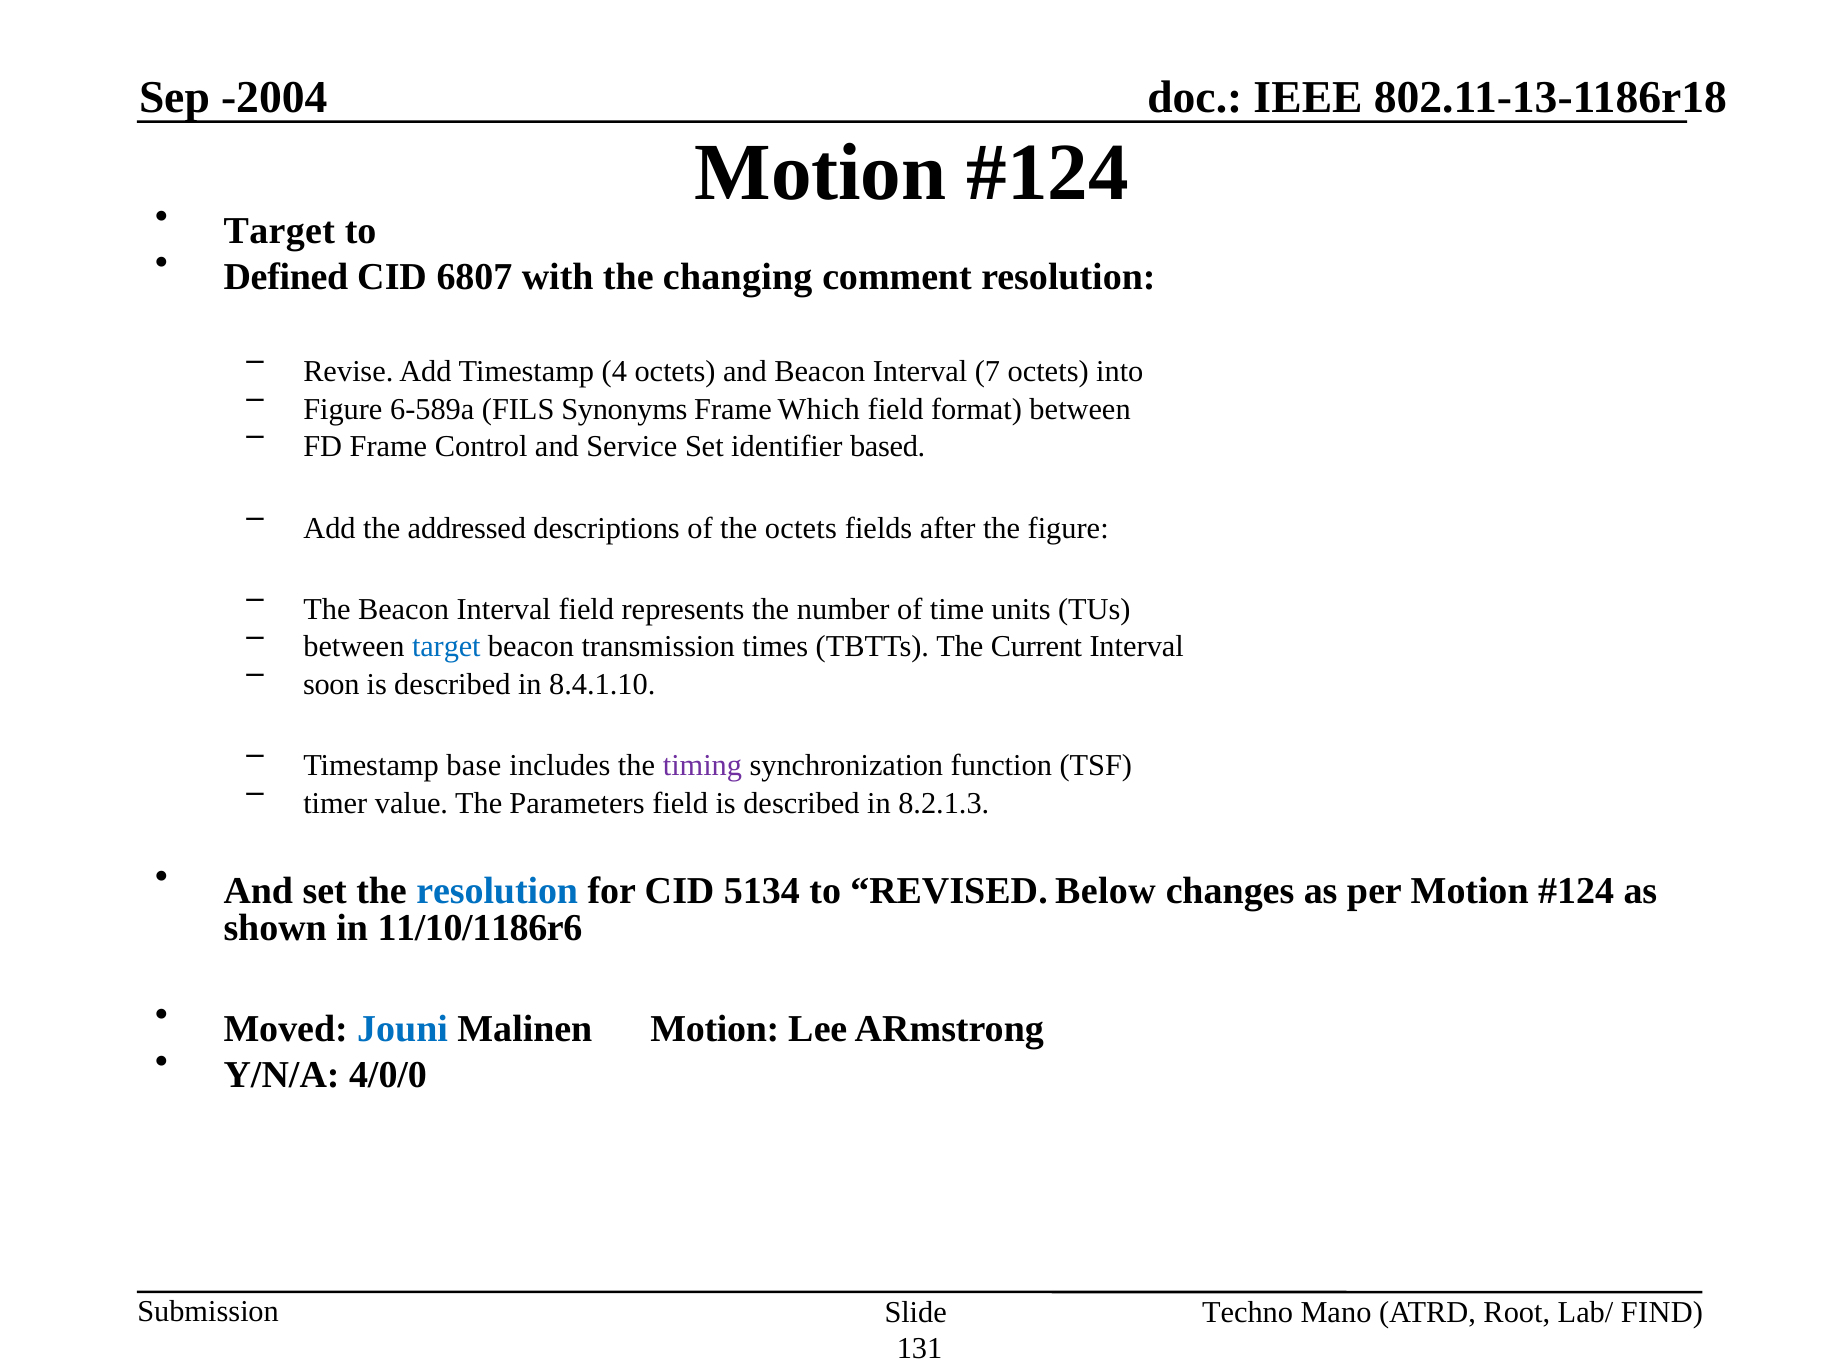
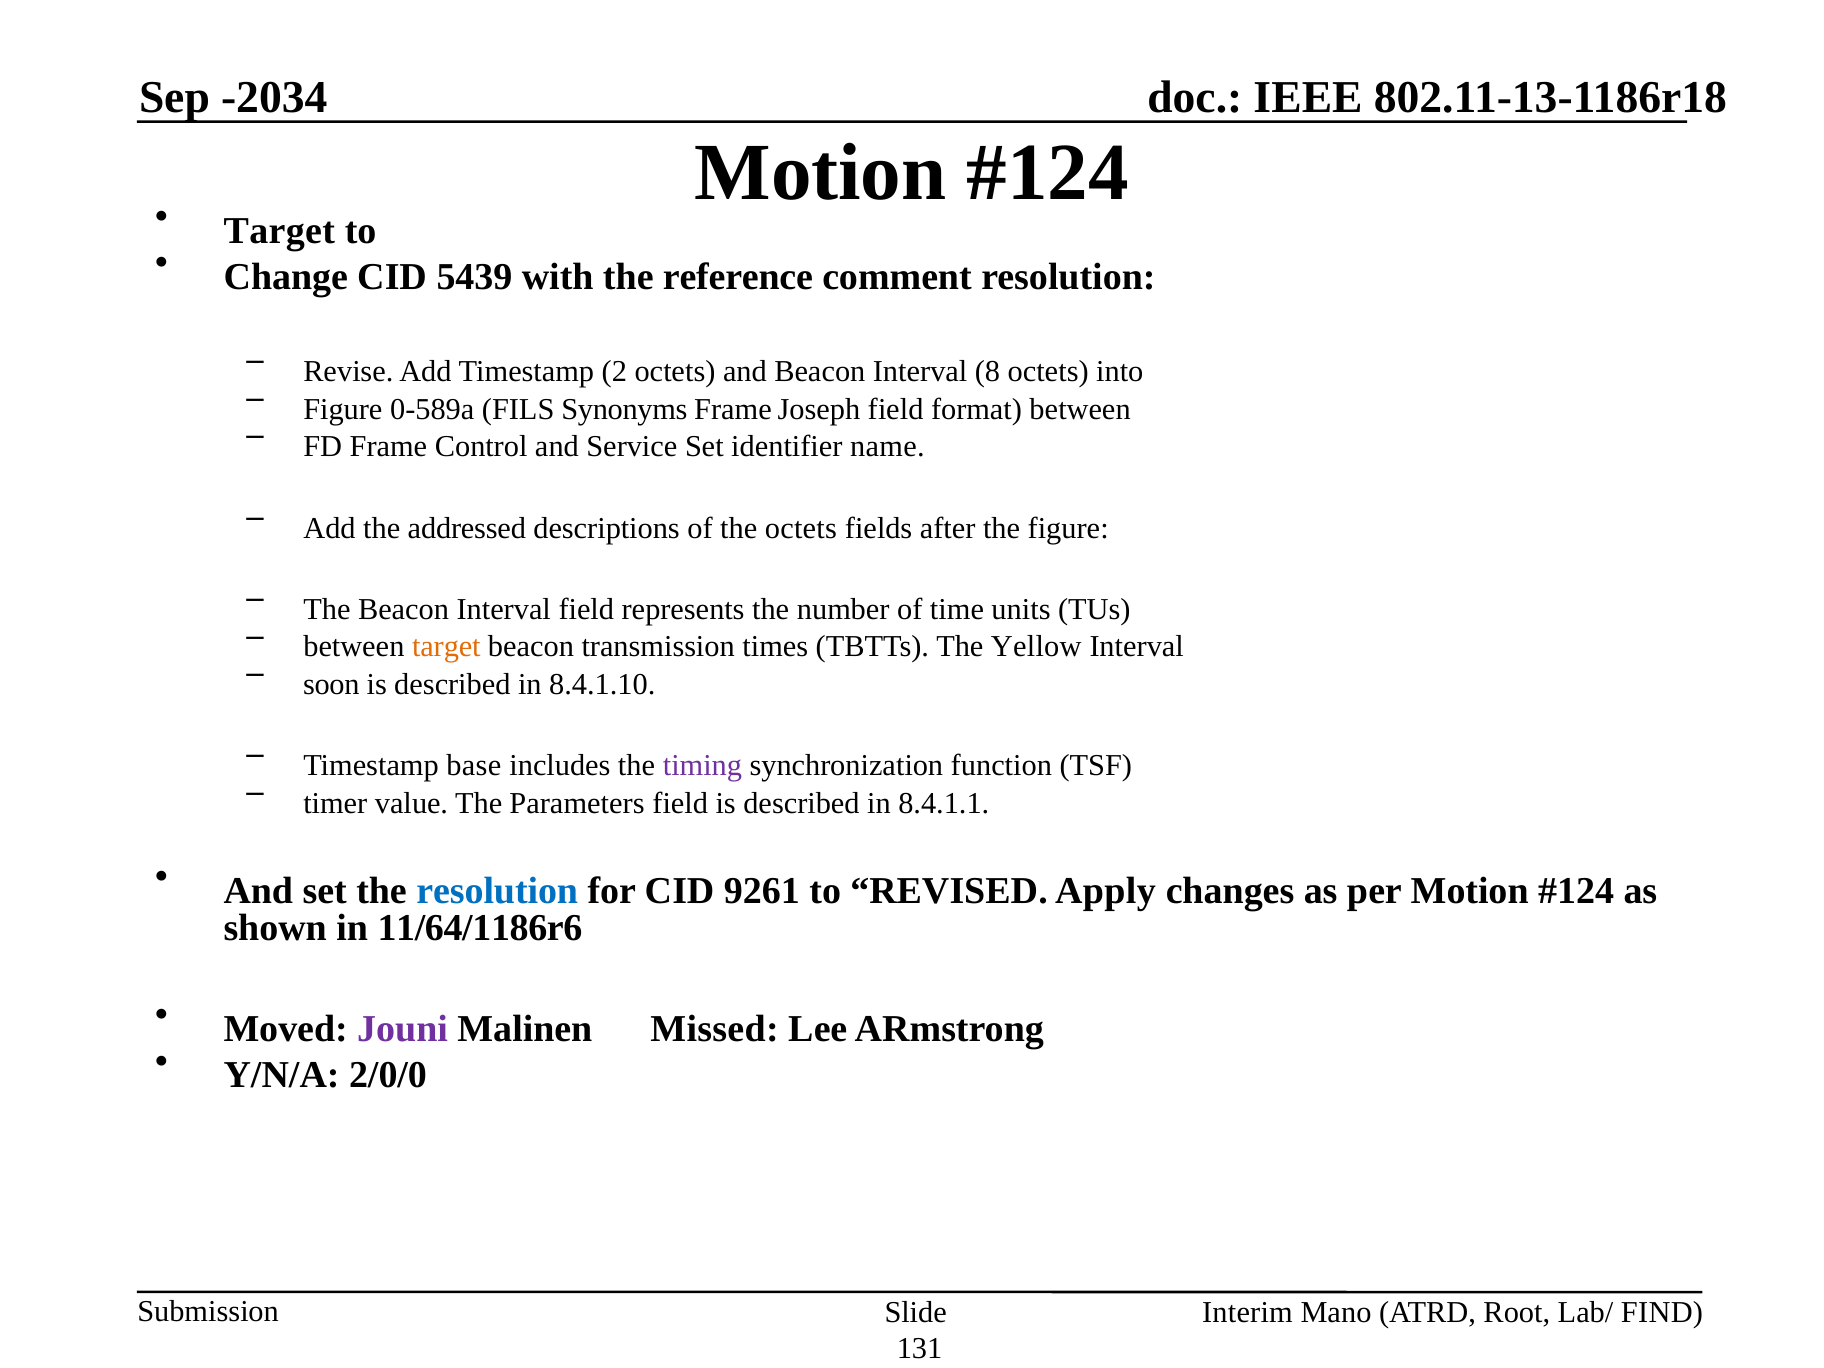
-2004: -2004 -> -2034 (274, 97)
Defined: Defined -> Change (286, 277)
6807: 6807 -> 5439 (474, 277)
changing: changing -> reference (738, 277)
4: 4 -> 2 (614, 372)
7: 7 -> 8 (987, 372)
6-589a: 6-589a -> 0-589a (432, 409)
Which: Which -> Joseph (819, 409)
based: based -> name (887, 446)
target colour: blue -> orange (446, 647)
Current: Current -> Yellow (1036, 647)
8.2.1.3: 8.2.1.3 -> 8.4.1.1 (944, 803)
5134: 5134 -> 9261 (762, 891)
Below: Below -> Apply (1105, 891)
11/10/1186r6: 11/10/1186r6 -> 11/64/1186r6 (480, 928)
Jouni colour: blue -> purple (403, 1029)
Malinen Motion: Motion -> Missed (715, 1029)
4/0/0: 4/0/0 -> 2/0/0 (388, 1075)
Techno: Techno -> Interim (1247, 1312)
